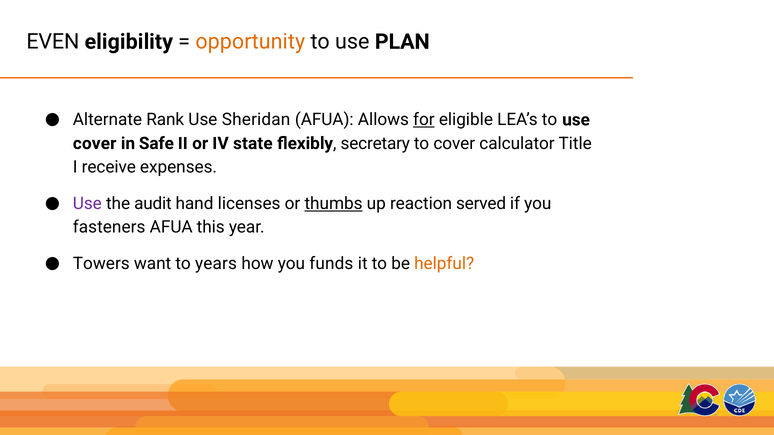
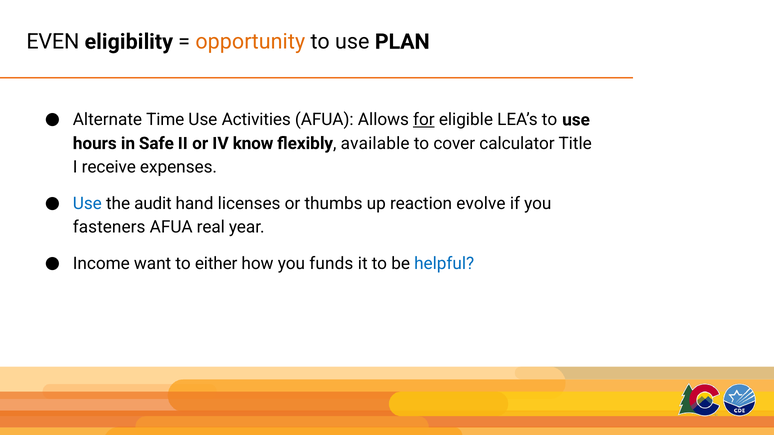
Rank: Rank -> Time (165, 120)
Sheridan: Sheridan -> Activities (256, 120)
cover: cover -> hours (95, 144)
state: state -> know (253, 144)
secretary: secretary -> available (375, 144)
Use colour: purple -> blue (87, 204)
thumbs underline: present -> none (334, 204)
served: served -> evolve (481, 204)
this: this -> real (211, 227)
Towers: Towers -> Income (101, 264)
years: years -> either (216, 264)
helpful colour: orange -> blue (444, 264)
